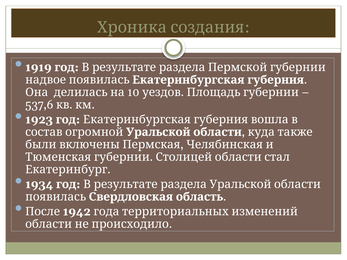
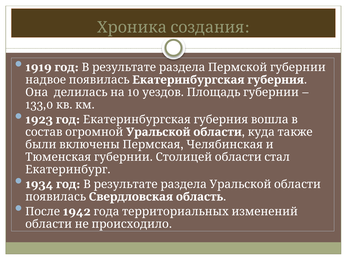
537,6: 537,6 -> 133,0 (39, 105)
